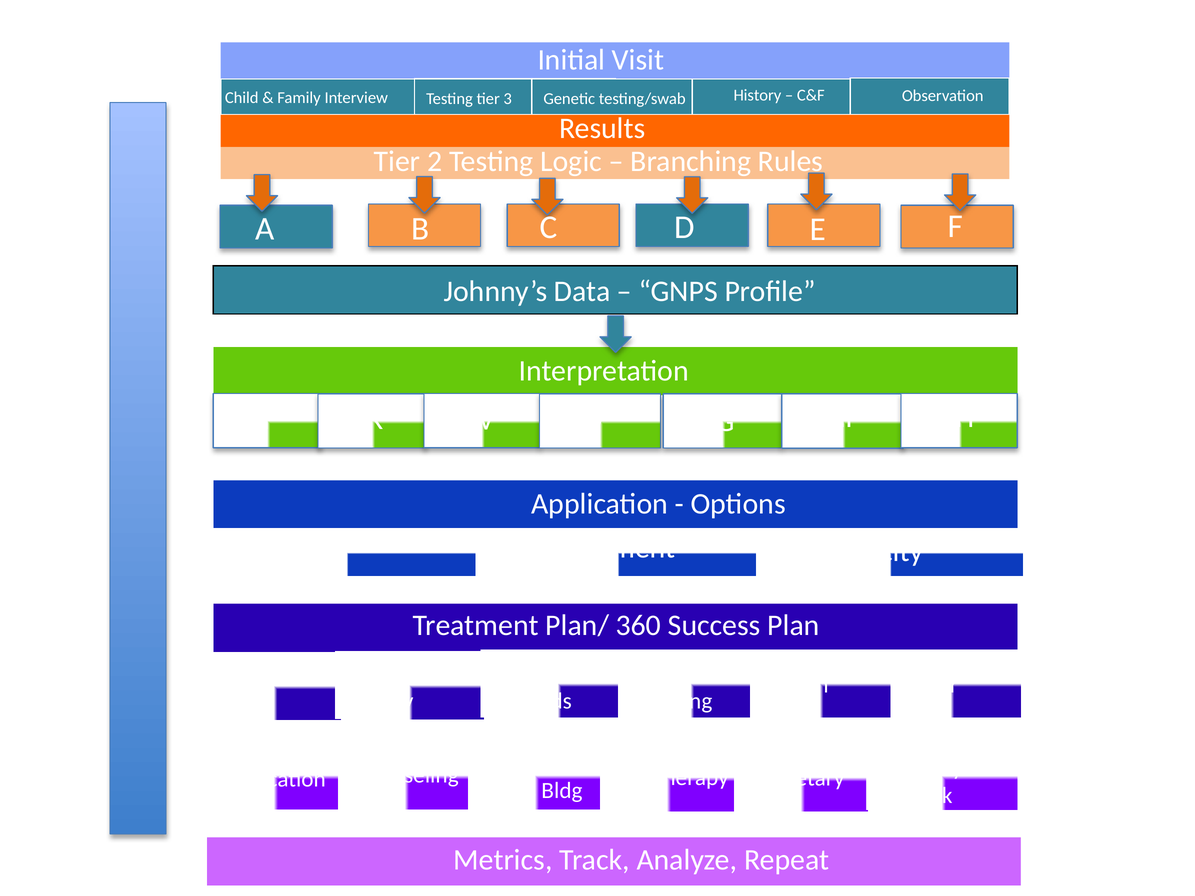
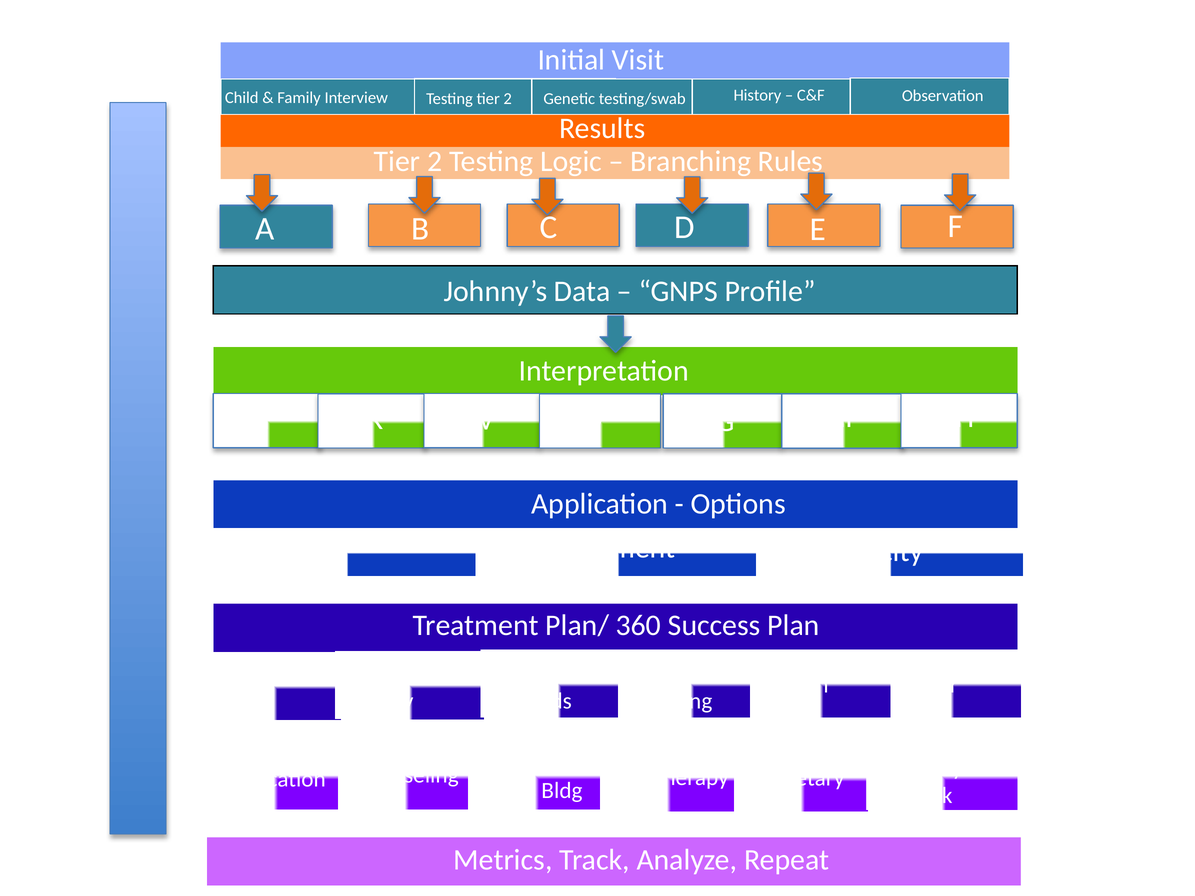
Testing tier 3: 3 -> 2 (508, 99)
